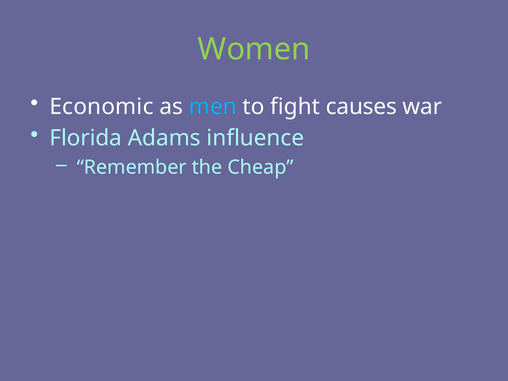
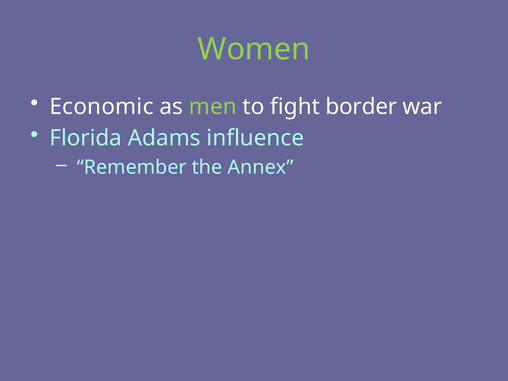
men colour: light blue -> light green (213, 107)
causes: causes -> border (361, 107)
Cheap: Cheap -> Annex (261, 167)
